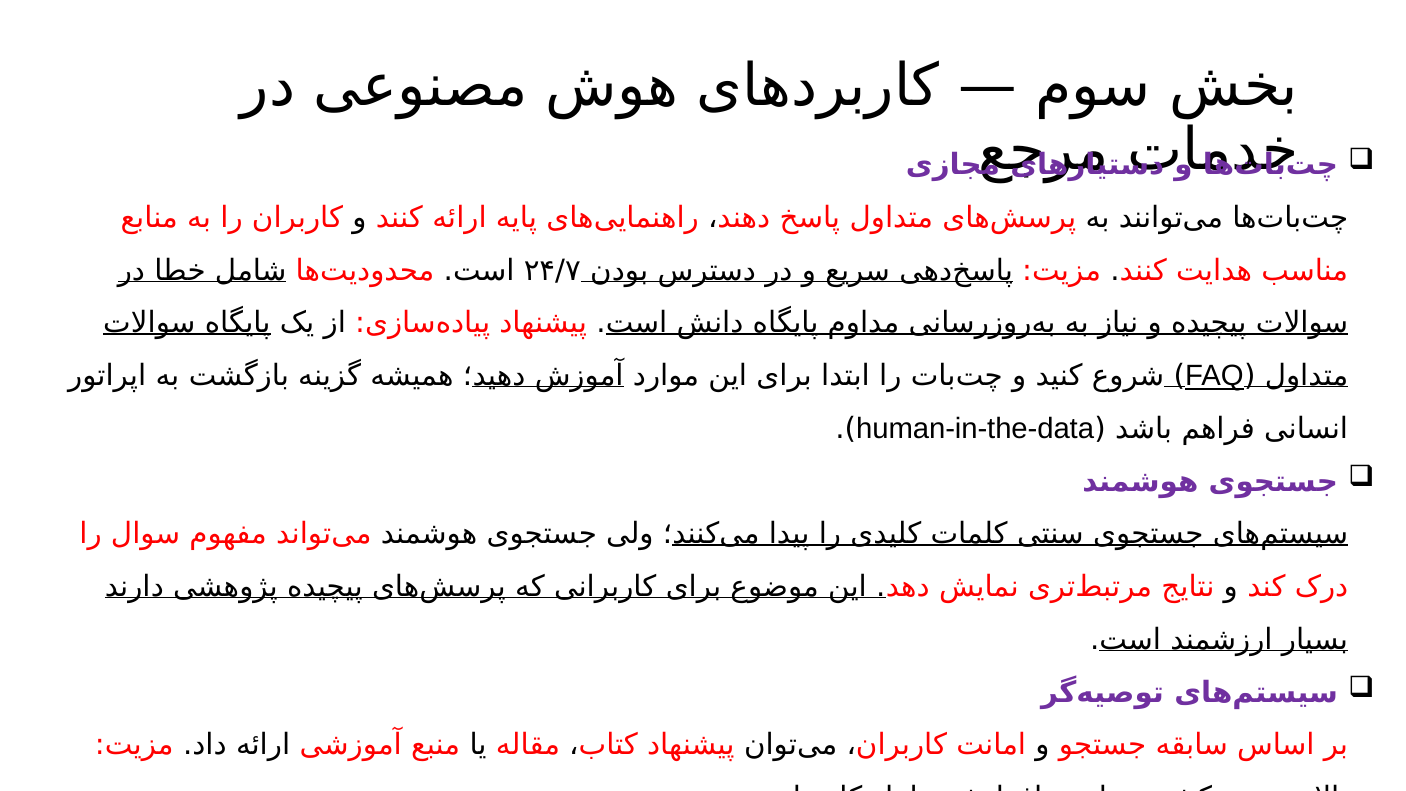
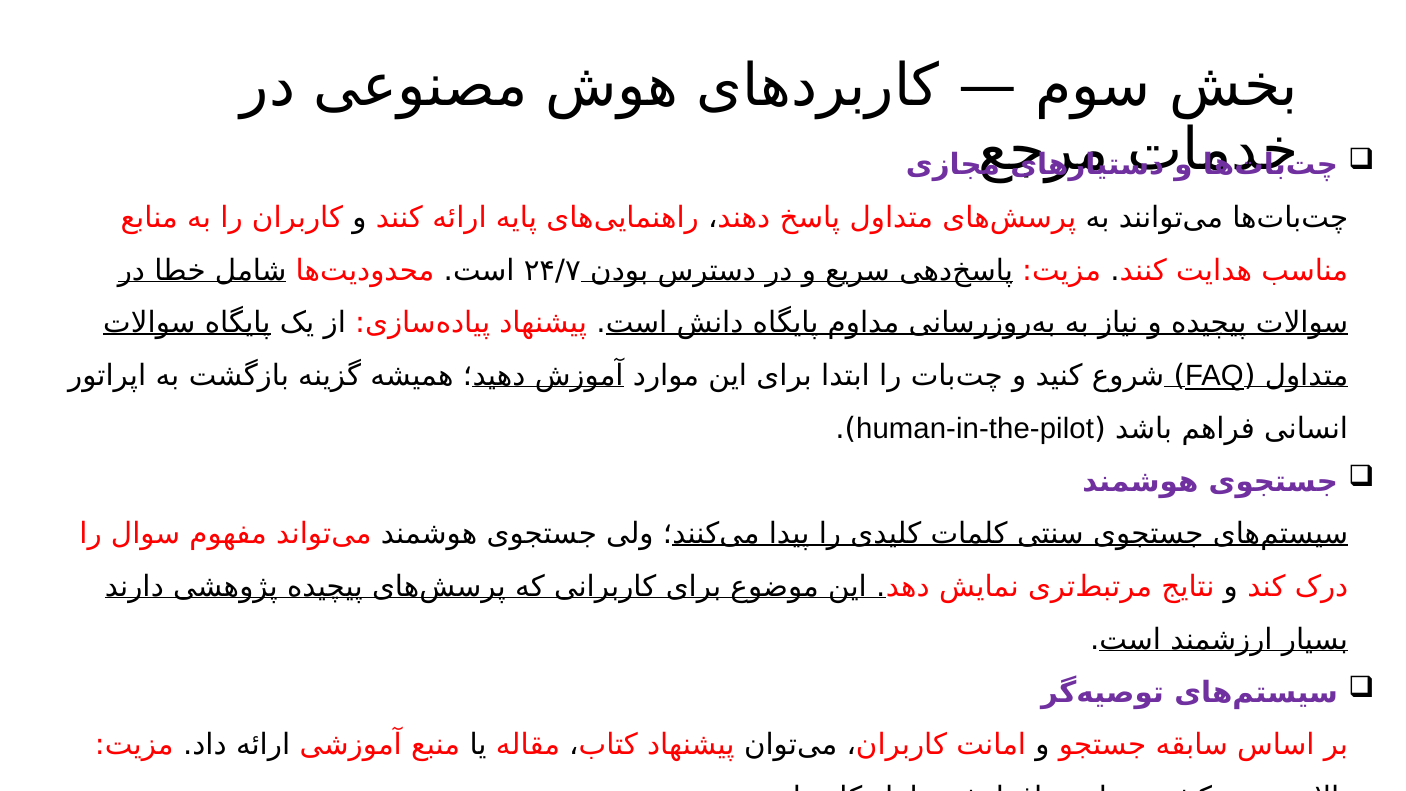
human-in-the-data: human-in-the-data -> human-in-the-pilot (975, 429)
